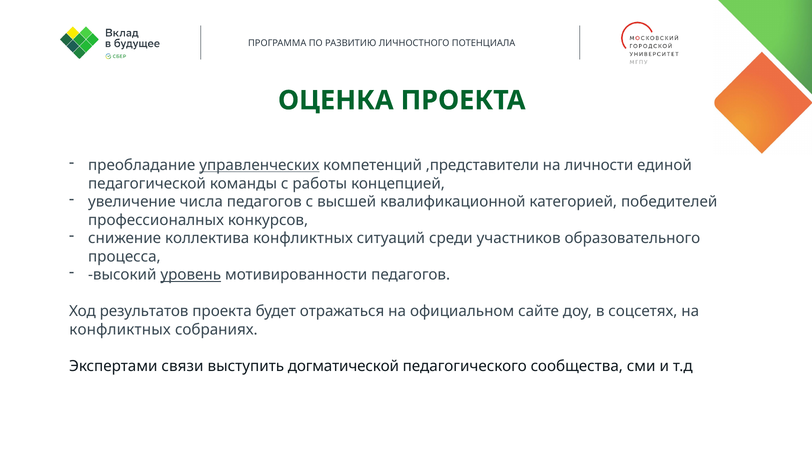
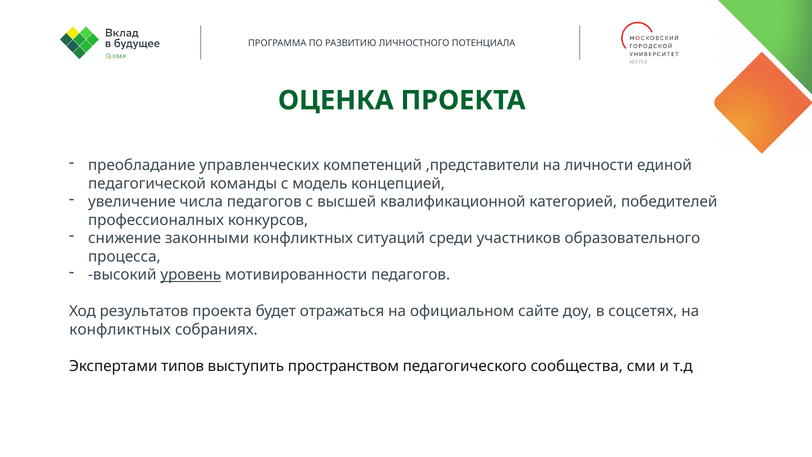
управленческих underline: present -> none (259, 165)
работы: работы -> модель (320, 183)
коллектива: коллектива -> законными (207, 238)
связи: связи -> типов (183, 366)
догматической: догматической -> пространством (343, 366)
